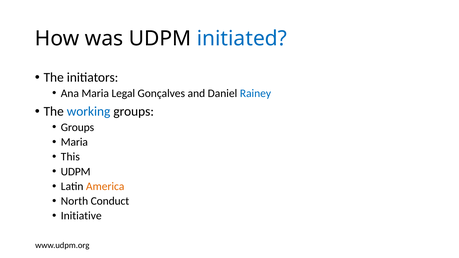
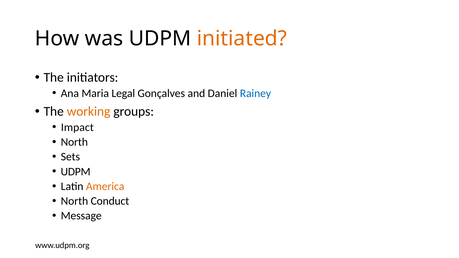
initiated colour: blue -> orange (242, 39)
working colour: blue -> orange (89, 112)
Groups: Groups -> Impact (77, 127)
Maria: Maria -> North (74, 142)
This: This -> Sets (70, 157)
Initiative: Initiative -> Message (81, 216)
